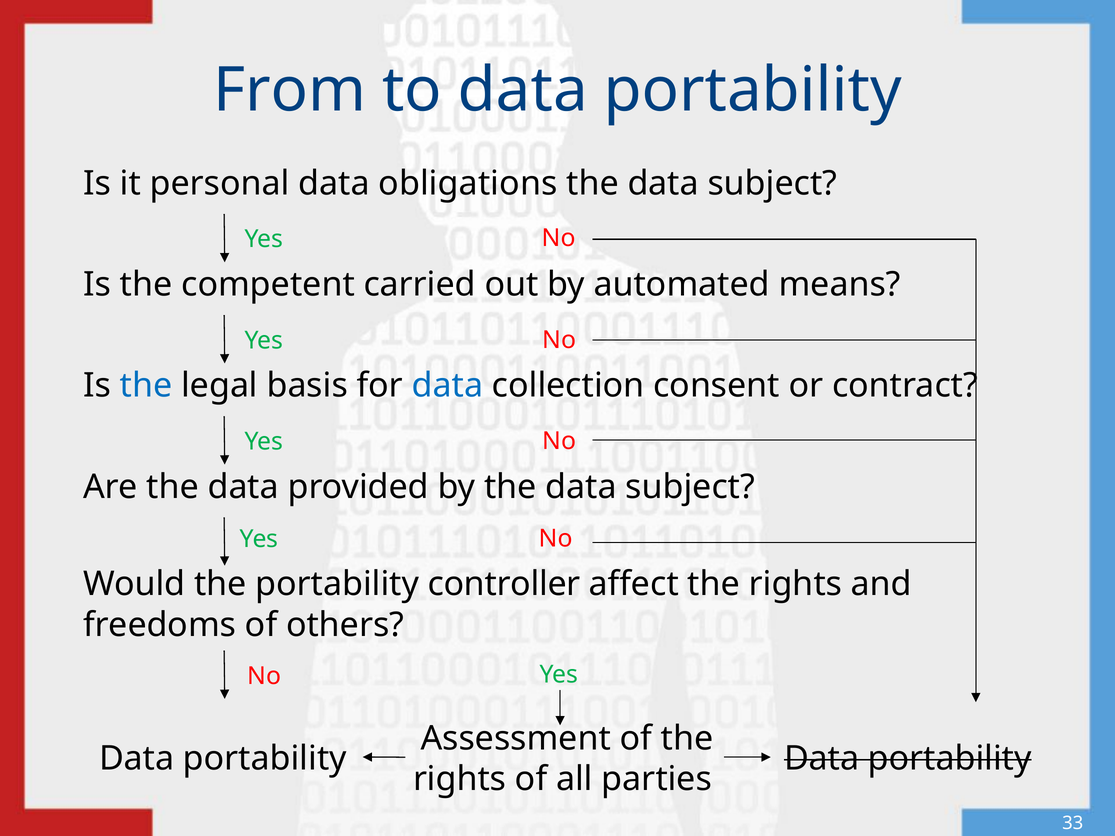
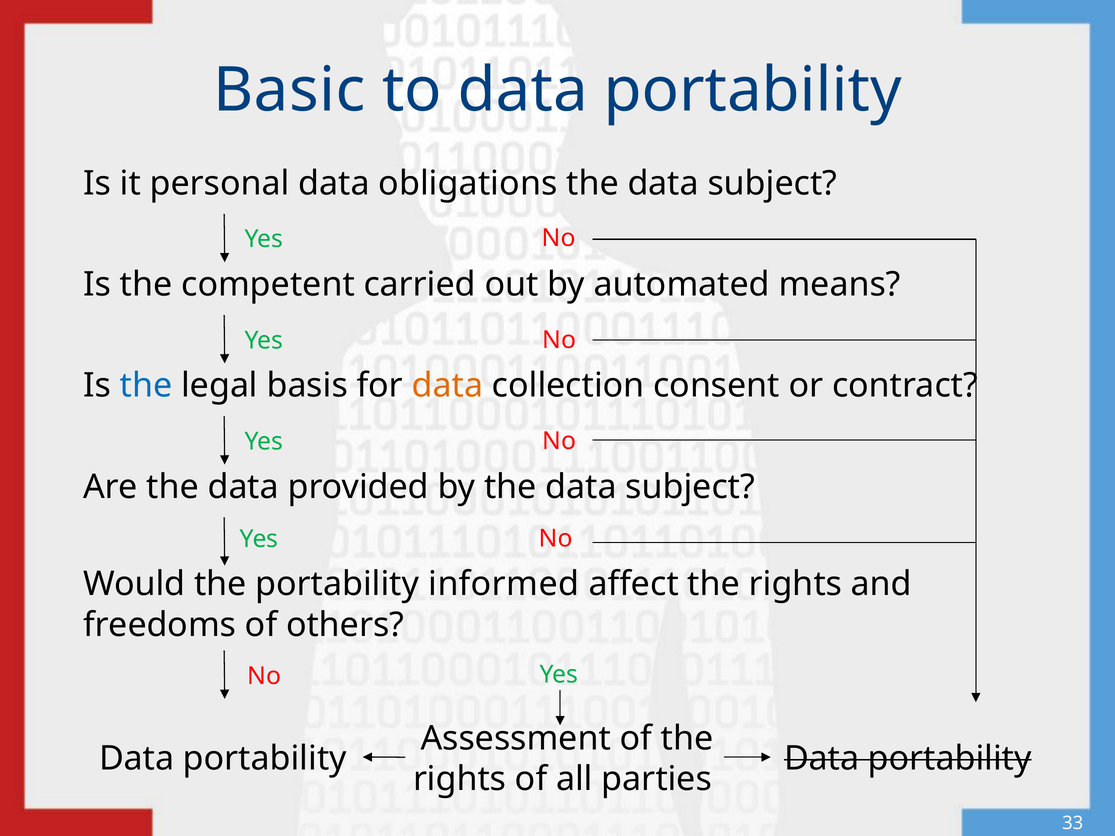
From: From -> Basic (289, 91)
data colour: blue -> orange (447, 386)
controller: controller -> informed (504, 584)
